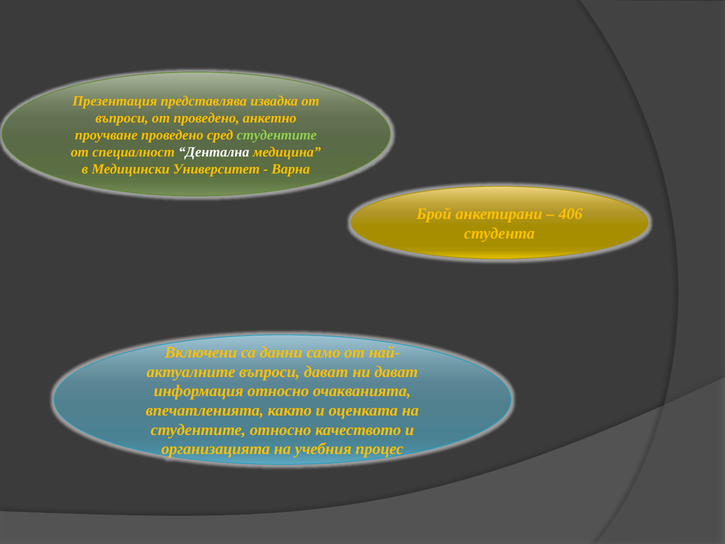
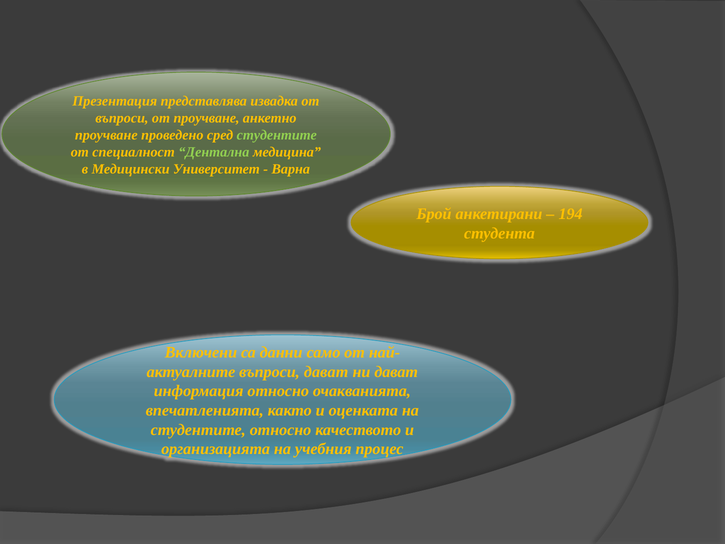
от проведено: проведено -> проучване (207, 118)
Дентална colour: white -> light green (214, 152)
406: 406 -> 194 (571, 214)
